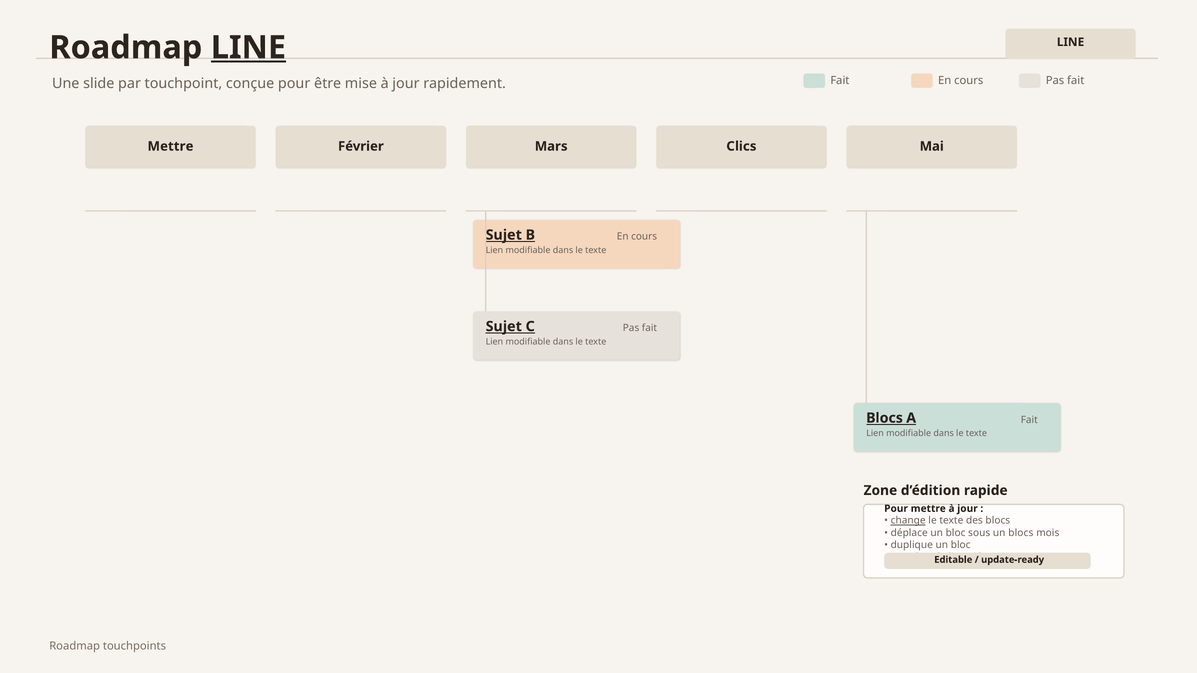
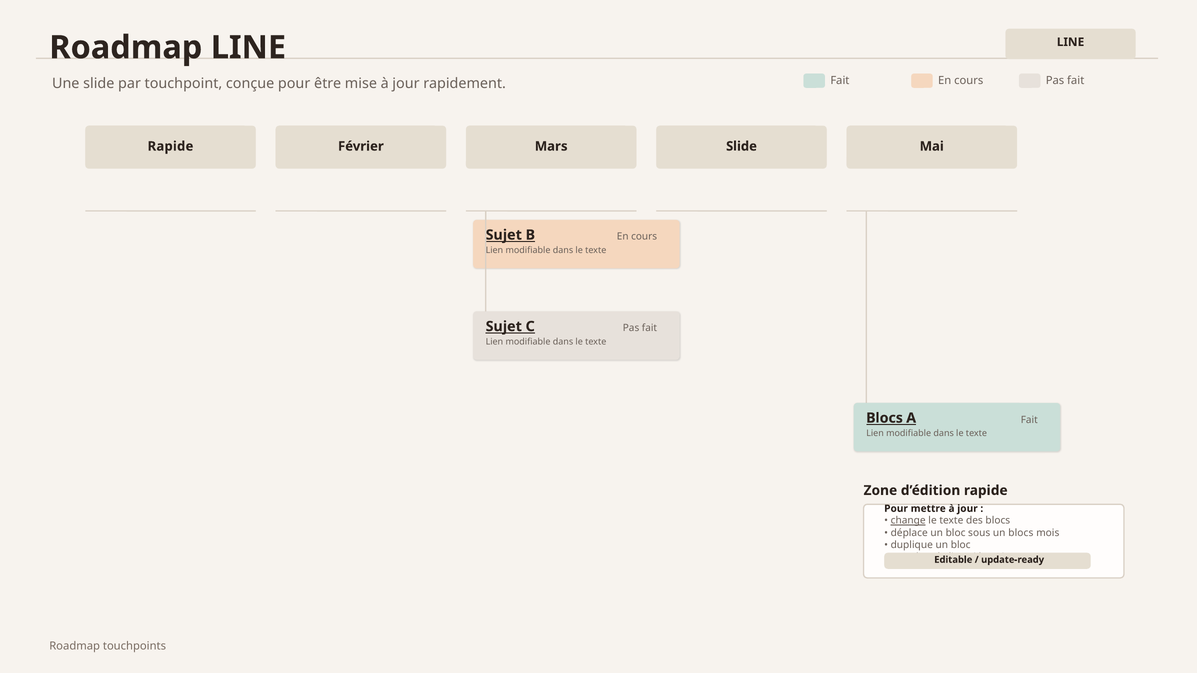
LINE underline: present -> none (248, 48)
Mettre: Mettre -> Rapide (170, 146)
Mars Clics: Clics -> Slide (741, 146)
